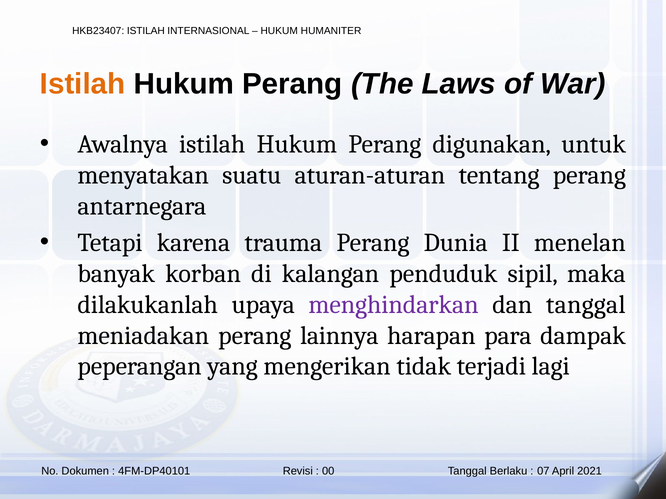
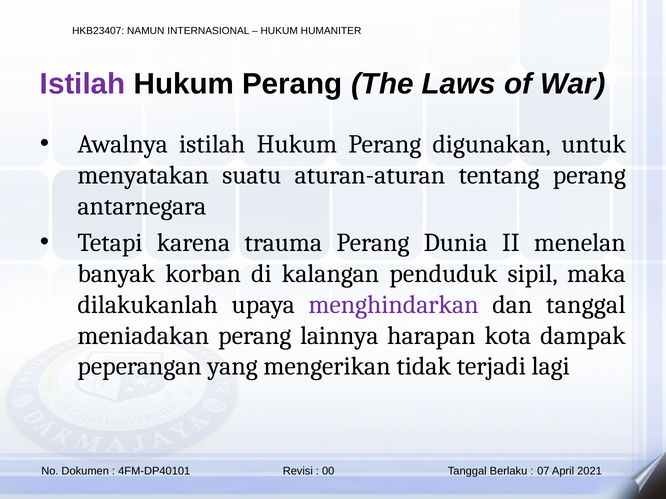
ISTILAH: ISTILAH -> NAMUN (146, 31)
Istilah colour: orange -> purple (83, 84)
para: para -> kota (508, 336)
